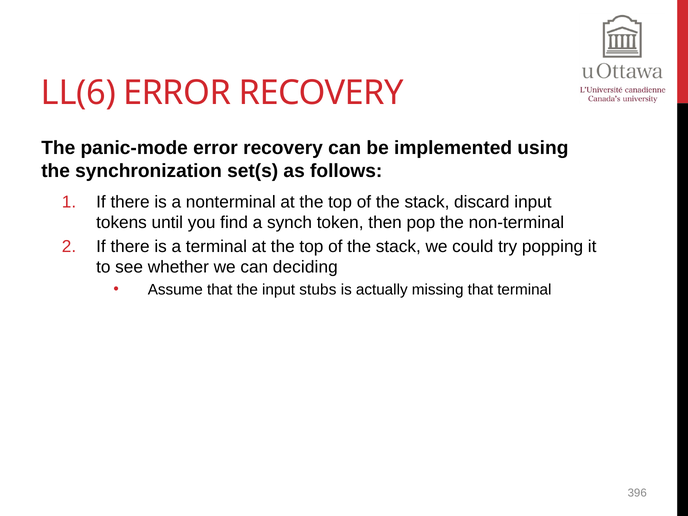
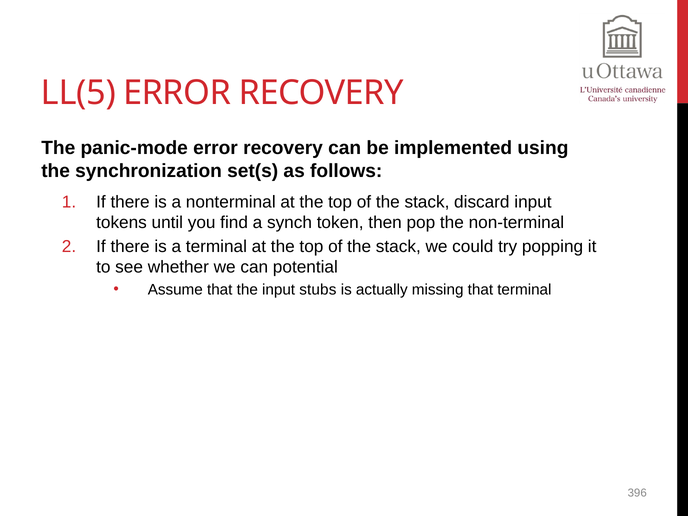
LL(6: LL(6 -> LL(5 (78, 93)
deciding: deciding -> potential (305, 267)
